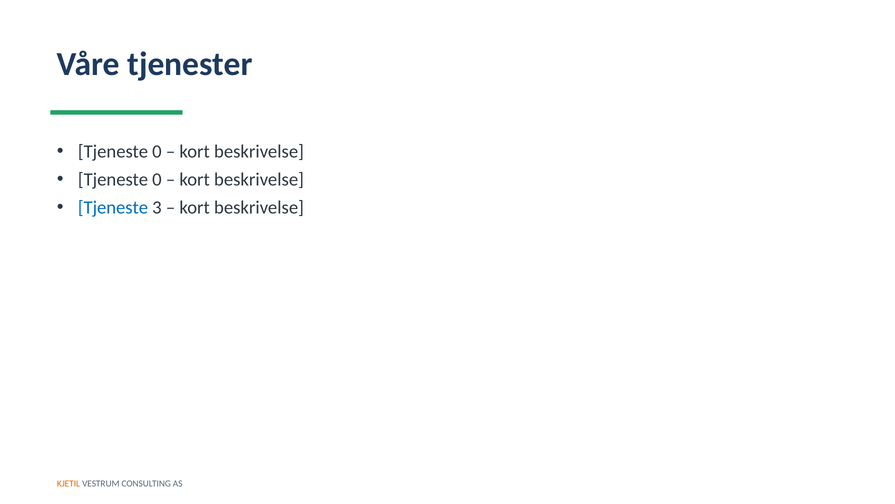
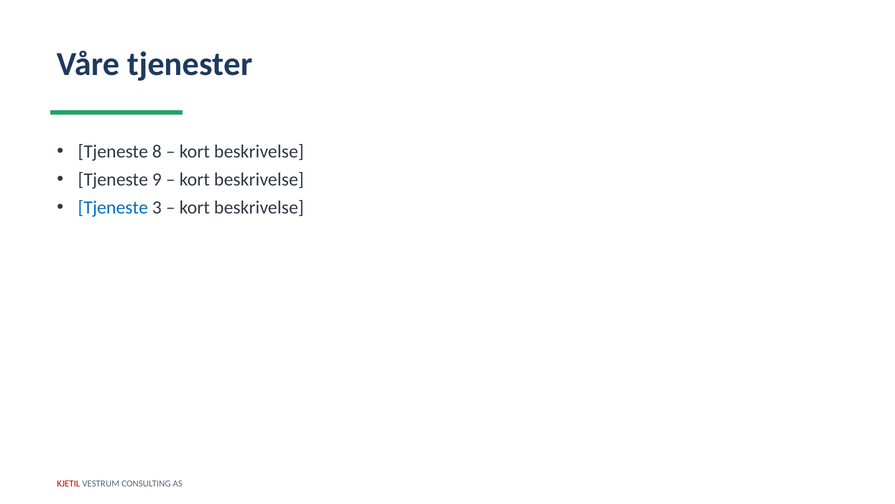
0: 0 -> 8 (157, 152)
0: 0 -> 9 (157, 180)
KJETIL colour: orange -> red (68, 483)
